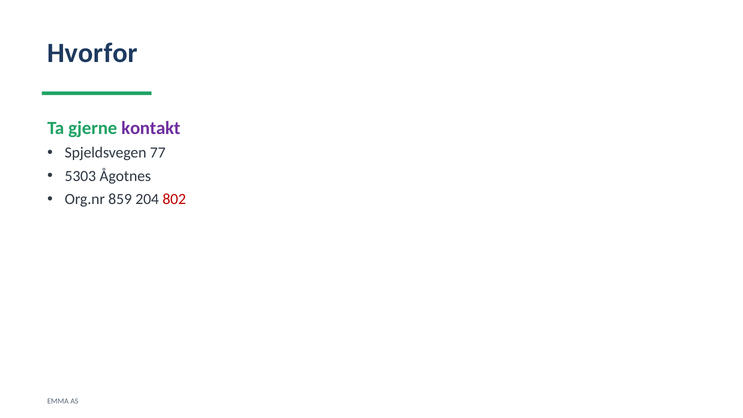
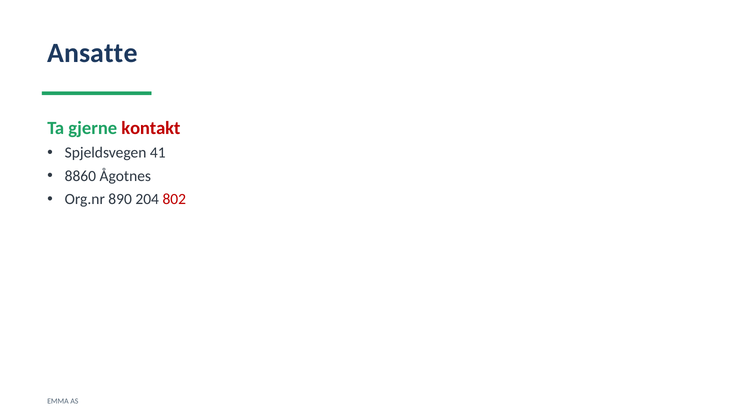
Hvorfor: Hvorfor -> Ansatte (92, 53)
kontakt colour: purple -> red (151, 128)
77: 77 -> 41 (158, 153)
5303: 5303 -> 8860 (80, 176)
859: 859 -> 890 (120, 199)
